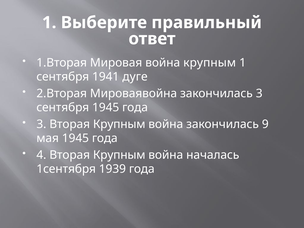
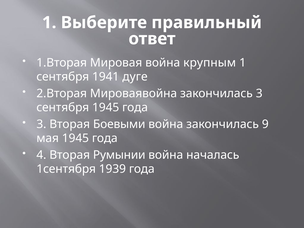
3 Вторая Крупным: Крупным -> Боевыми (119, 124)
4 Вторая Крупным: Крупным -> Румынии (119, 155)
